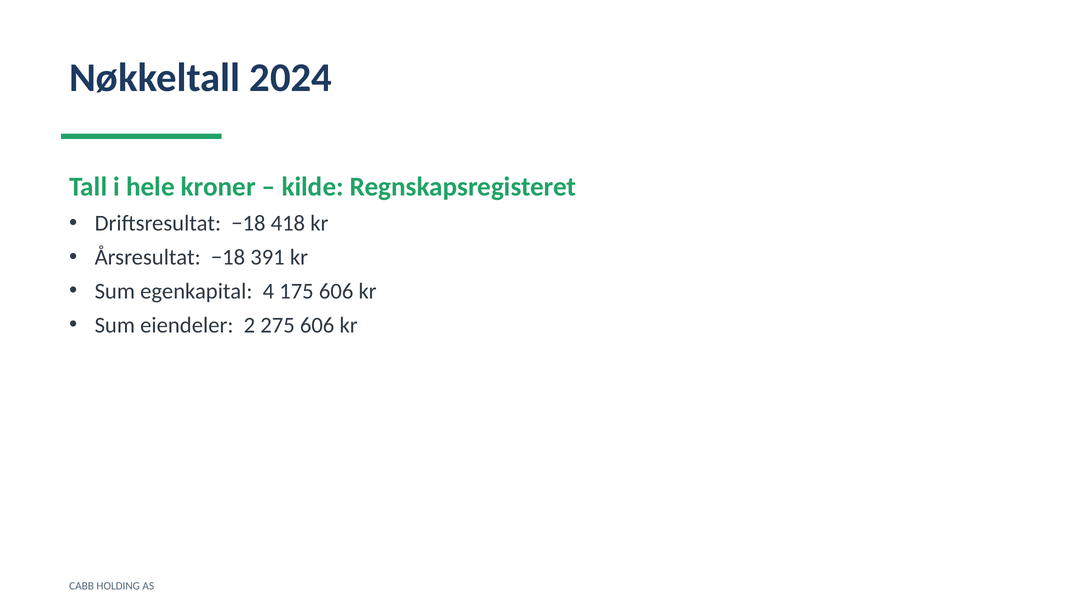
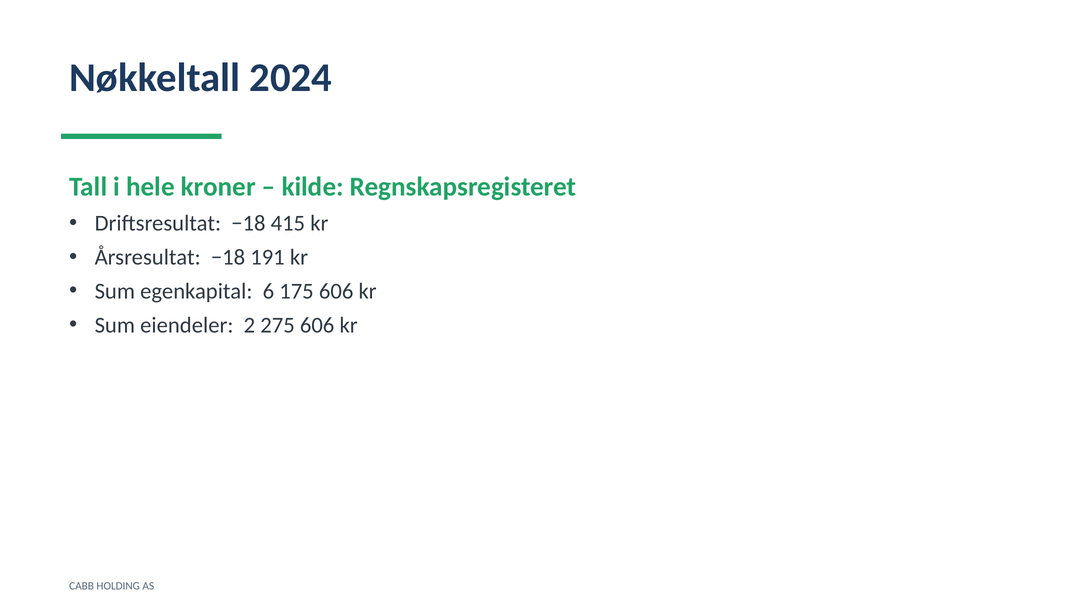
418: 418 -> 415 (288, 224)
391: 391 -> 191 (267, 258)
4: 4 -> 6 (268, 291)
